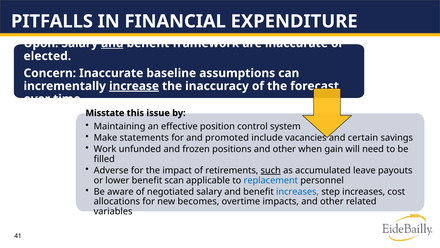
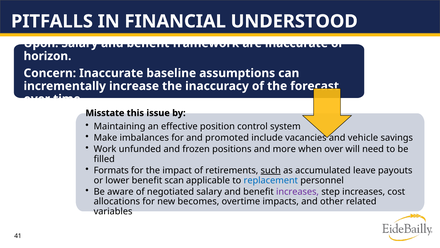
EXPENDITURE: EXPENDITURE -> UNDERSTOOD (294, 21)
and underline: present -> none (112, 43)
elected: elected -> horizon (47, 56)
increase underline: present -> none (134, 86)
statements: statements -> imbalances (144, 138)
certain: certain -> vehicle (363, 138)
positions and other: other -> more (284, 149)
when gain: gain -> over (334, 149)
Adverse: Adverse -> Formats (111, 170)
increases colour: blue -> purple (298, 191)
